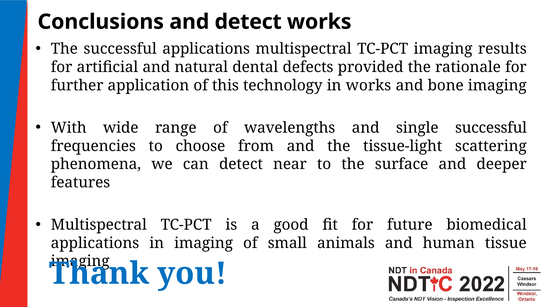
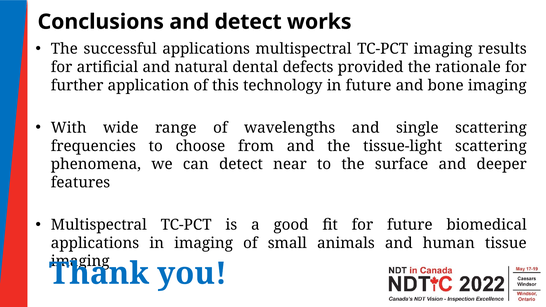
in works: works -> future (369, 85)
single successful: successful -> scattering (491, 128)
